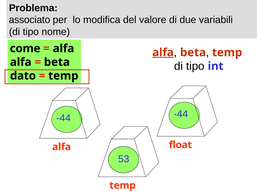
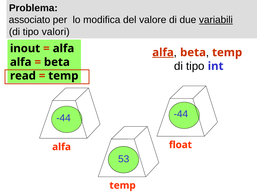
variabili underline: none -> present (216, 20)
nome: nome -> valori (56, 32)
come: come -> inout (25, 49)
dato: dato -> read (23, 76)
